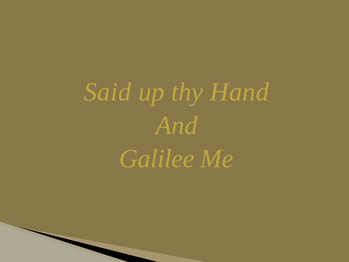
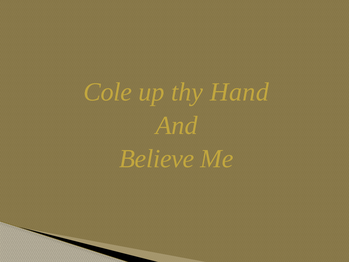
Said: Said -> Cole (108, 92)
Galilee: Galilee -> Believe (157, 159)
